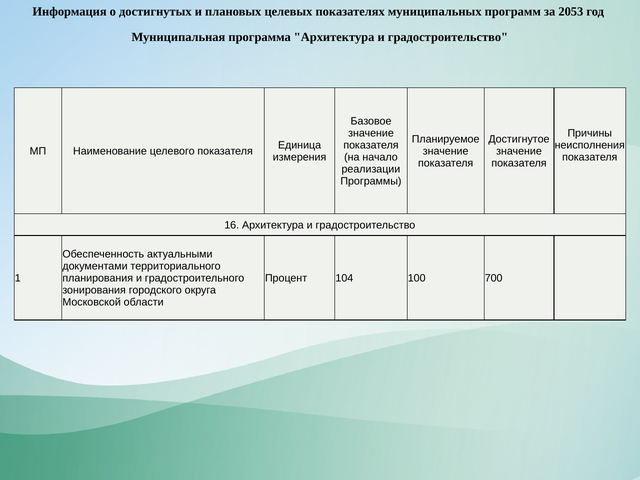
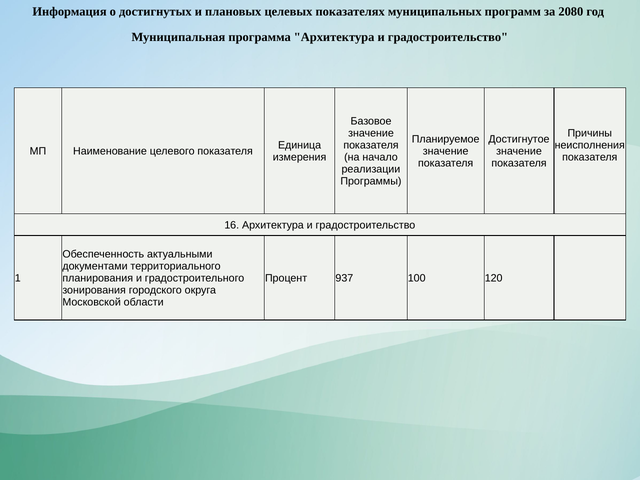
2053: 2053 -> 2080 (571, 11)
104: 104 -> 937 (344, 278)
700: 700 -> 120 (494, 278)
